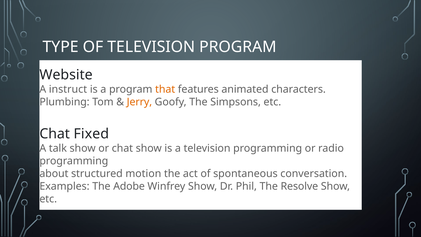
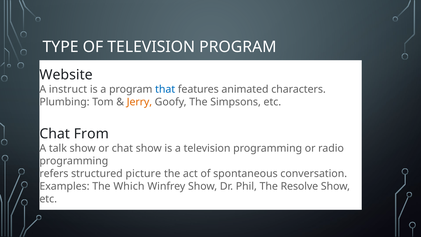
that colour: orange -> blue (165, 89)
Fixed: Fixed -> From (91, 134)
about: about -> refers (54, 174)
motion: motion -> picture (143, 174)
Adobe: Adobe -> Which (129, 186)
